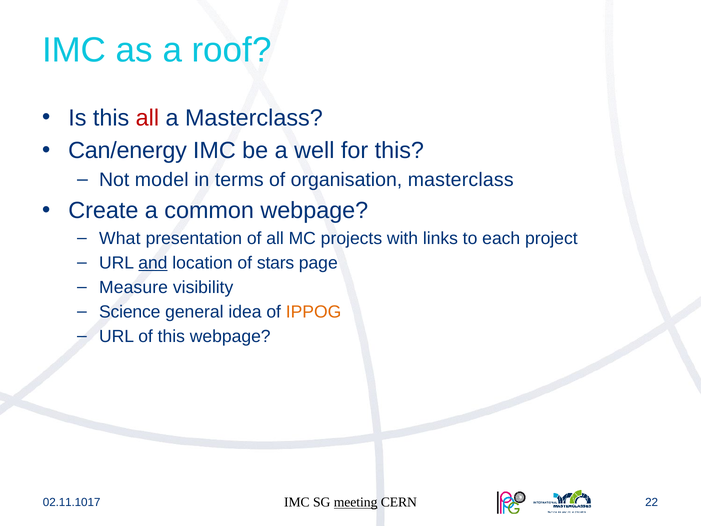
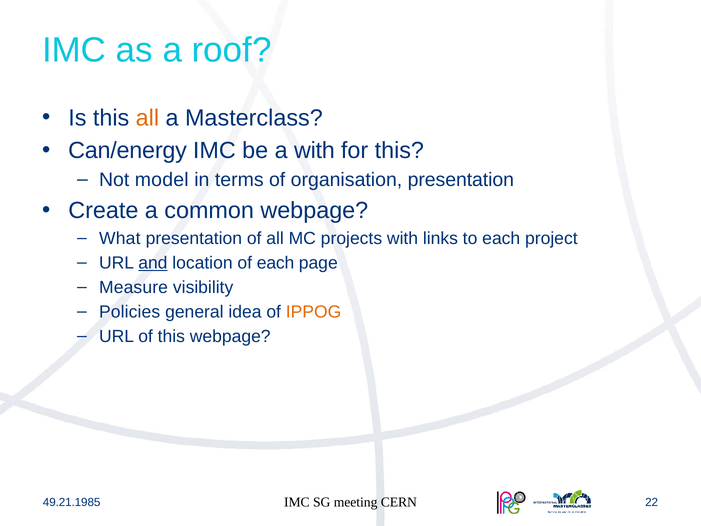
all colour: red -> orange (147, 118)
a well: well -> with (314, 151)
organisation masterclass: masterclass -> presentation (461, 180)
of stars: stars -> each (276, 263)
Science: Science -> Policies (130, 312)
meeting underline: present -> none (356, 502)
02.11.1017: 02.11.1017 -> 49.21.1985 (72, 502)
